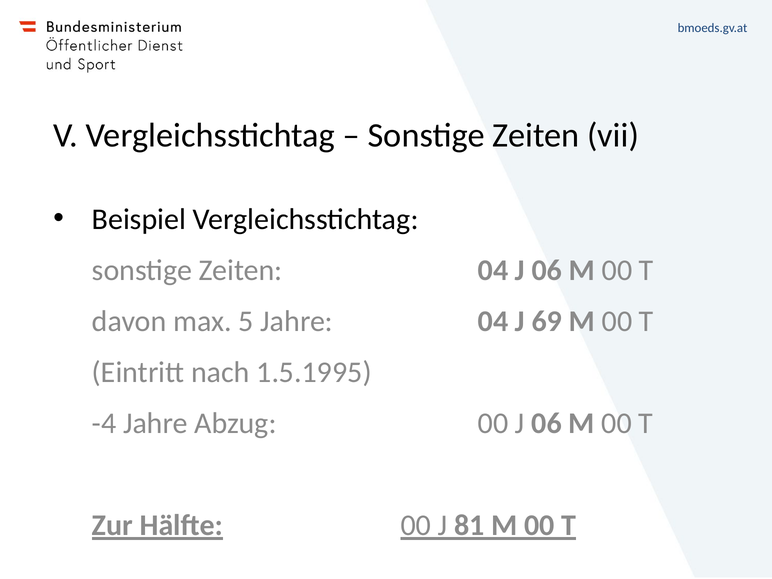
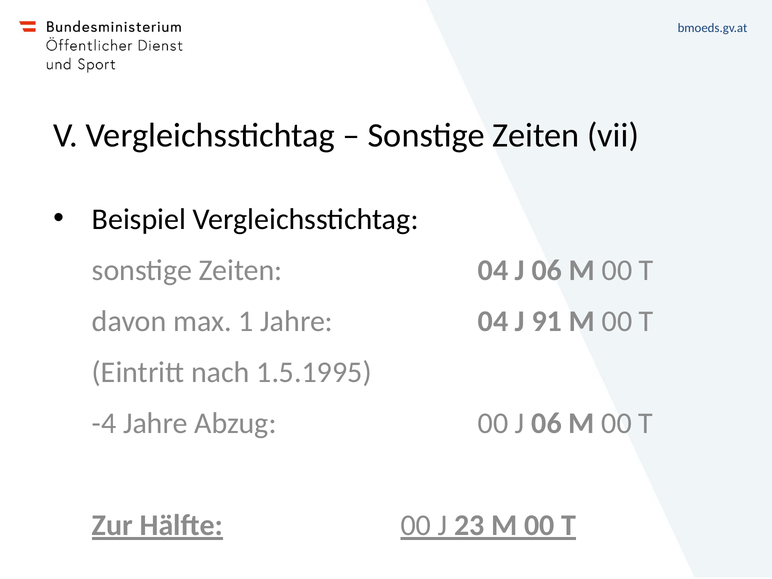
5: 5 -> 1 (246, 321)
69: 69 -> 91 (547, 321)
81: 81 -> 23 (469, 526)
